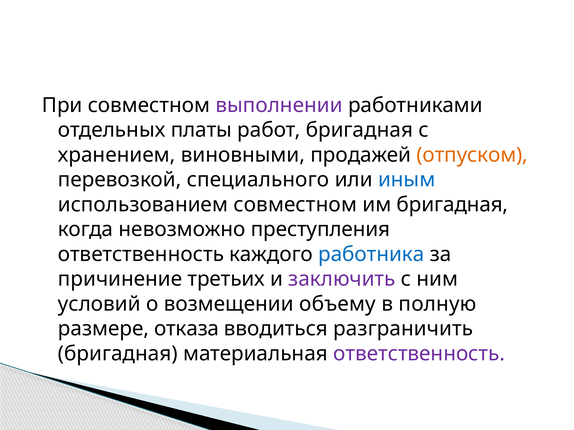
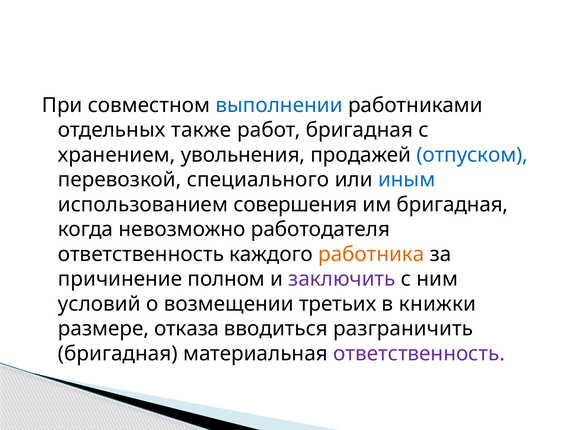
выполнении colour: purple -> blue (279, 105)
платы: платы -> также (201, 130)
виновными: виновными -> увольнения (243, 155)
отпуском colour: orange -> blue (472, 155)
использованием совместном: совместном -> совершения (295, 205)
преступления: преступления -> работодателя (320, 230)
работника colour: blue -> orange (371, 255)
третьих: третьих -> полном (226, 279)
объему: объему -> третьих (338, 304)
полную: полную -> книжки (438, 304)
